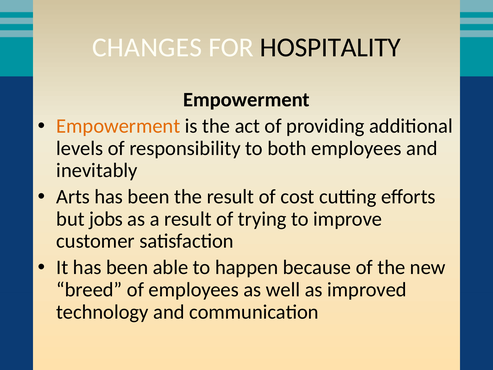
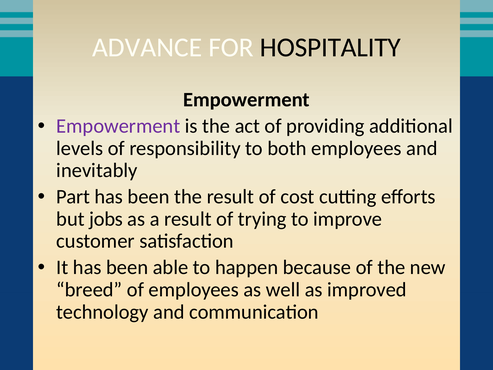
CHANGES: CHANGES -> ADVANCE (147, 48)
Empowerment colour: orange -> purple (118, 126)
Arts: Arts -> Part (73, 197)
